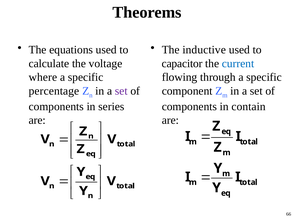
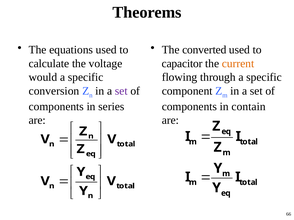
inductive: inductive -> converted (204, 50)
current colour: blue -> orange (238, 64)
where: where -> would (43, 77)
percentage: percentage -> conversion (54, 91)
